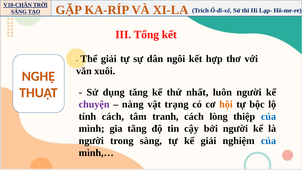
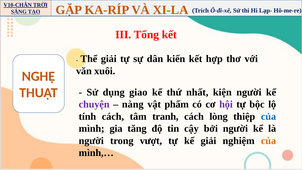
ngôi: ngôi -> kiến (176, 59)
dụng tăng: tăng -> giao (138, 92)
luôn: luôn -> kiện (222, 92)
trạng: trạng -> phẩm (177, 104)
hội colour: orange -> purple (226, 104)
sàng: sàng -> vượt (151, 141)
của colour: blue -> orange (269, 141)
